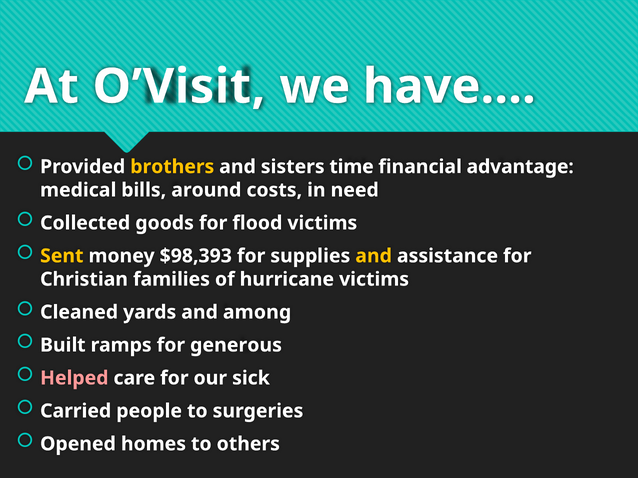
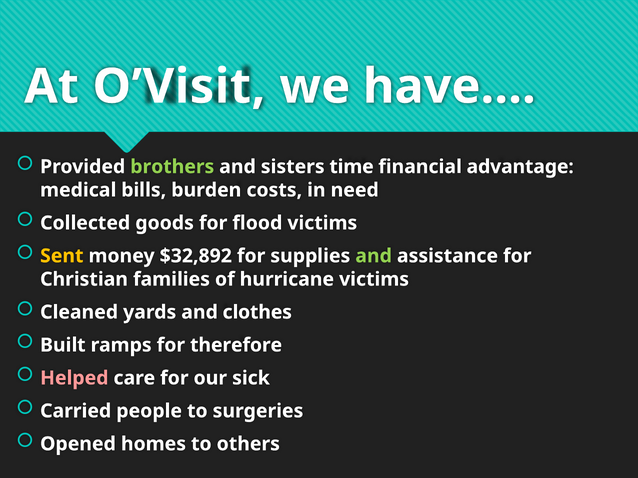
brothers colour: yellow -> light green (172, 167)
around: around -> burden (206, 190)
$98,393: $98,393 -> $32,892 (196, 256)
and colour: yellow -> light green (374, 256)
among: among -> clothes (257, 313)
generous: generous -> therefore (236, 345)
